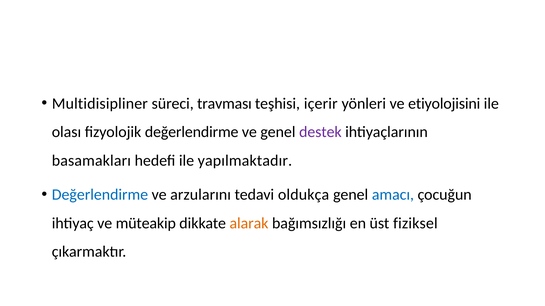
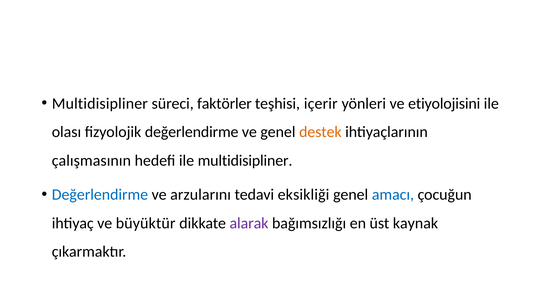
travması: travması -> faktörler (224, 104)
destek colour: purple -> orange (320, 132)
basamakları: basamakları -> çalışmasının (91, 161)
ile yapılmaktadır: yapılmaktadır -> multidisipliner (245, 161)
oldukça: oldukça -> eksikliği (304, 195)
müteakip: müteakip -> büyüktür (146, 224)
alarak colour: orange -> purple (249, 224)
fiziksel: fiziksel -> kaynak (415, 224)
